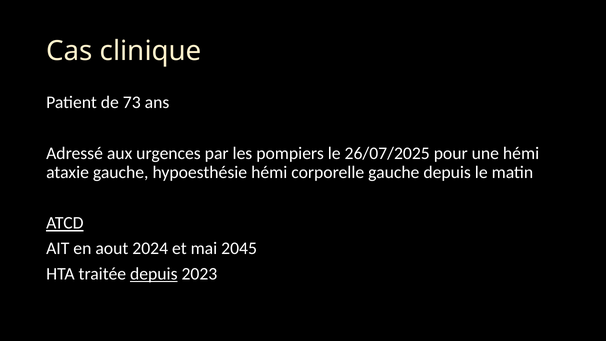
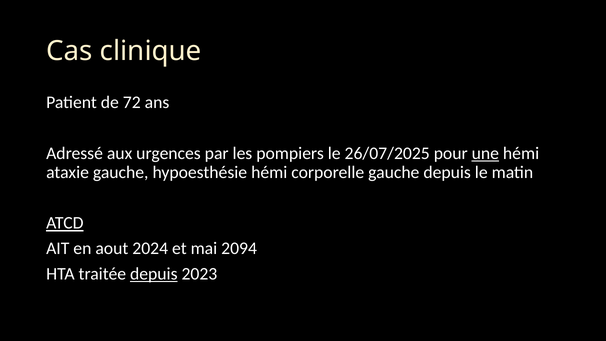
73: 73 -> 72 (132, 102)
une underline: none -> present (485, 153)
2045: 2045 -> 2094 (239, 248)
